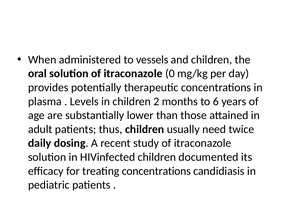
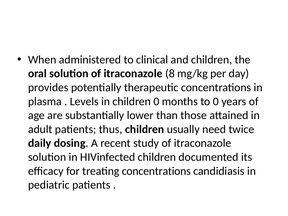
vessels: vessels -> clinical (152, 60)
0: 0 -> 8 (170, 74)
children 2: 2 -> 0 (156, 101)
to 6: 6 -> 0 (216, 101)
